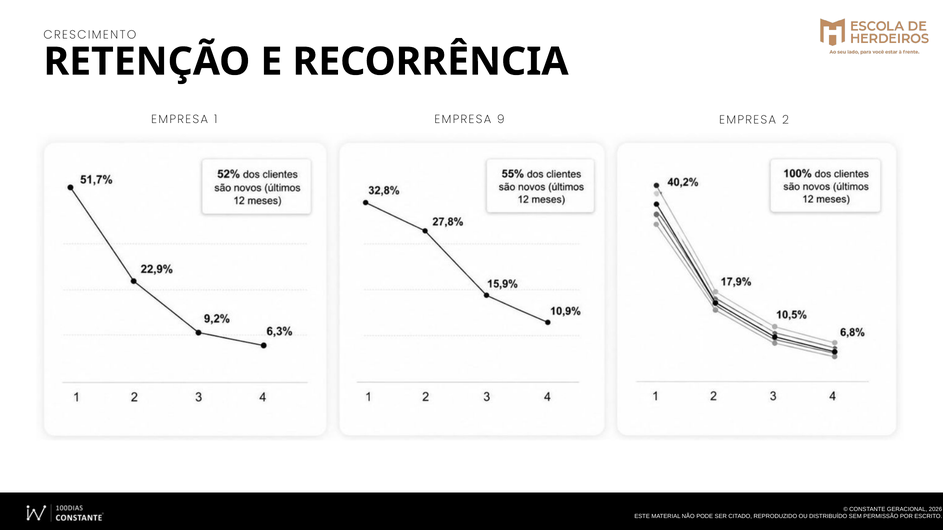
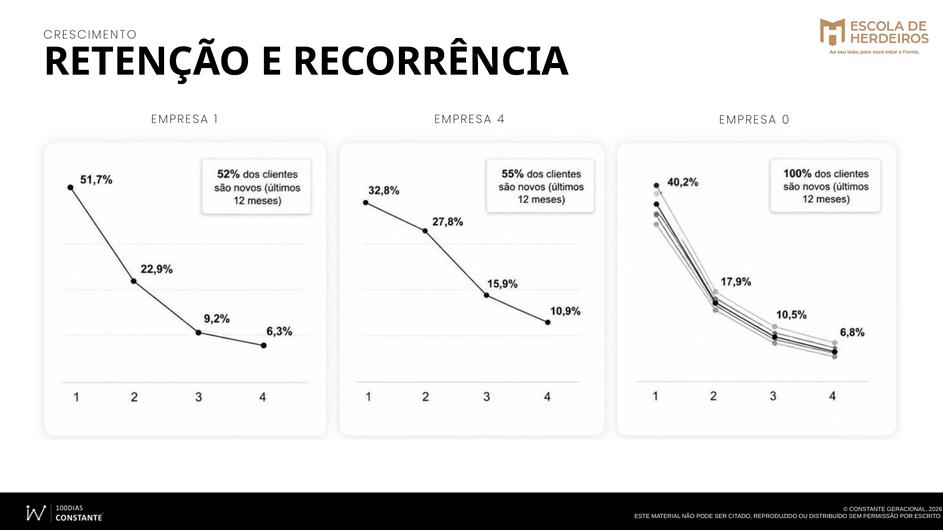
9: 9 -> 4 (501, 119)
2: 2 -> 0 (786, 120)
